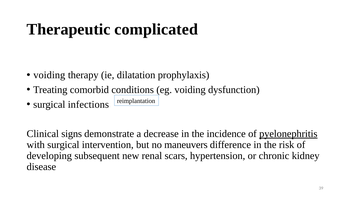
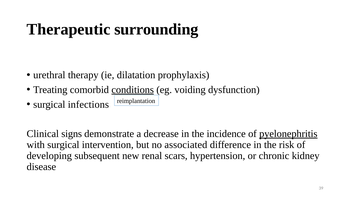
complicated: complicated -> surrounding (156, 29)
voiding: voiding -> urethral (49, 75)
conditions underline: none -> present (133, 90)
maneuvers: maneuvers -> associated (186, 145)
